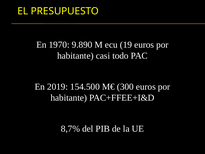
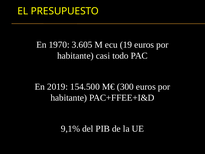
9.890: 9.890 -> 3.605 (82, 45)
8,7%: 8,7% -> 9,1% (70, 129)
